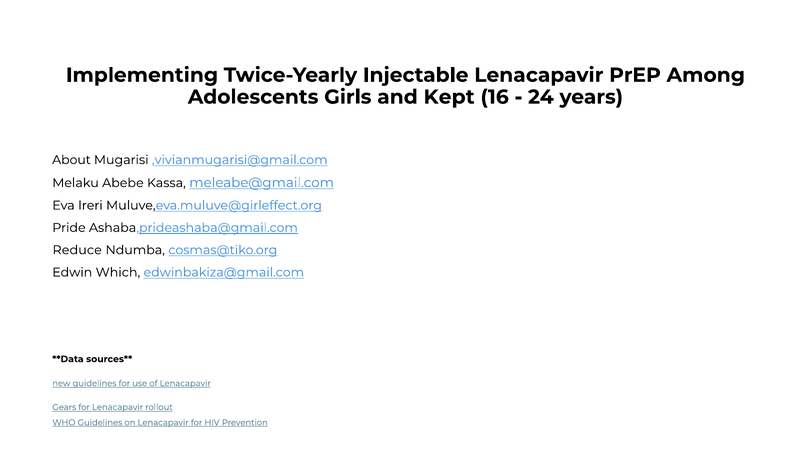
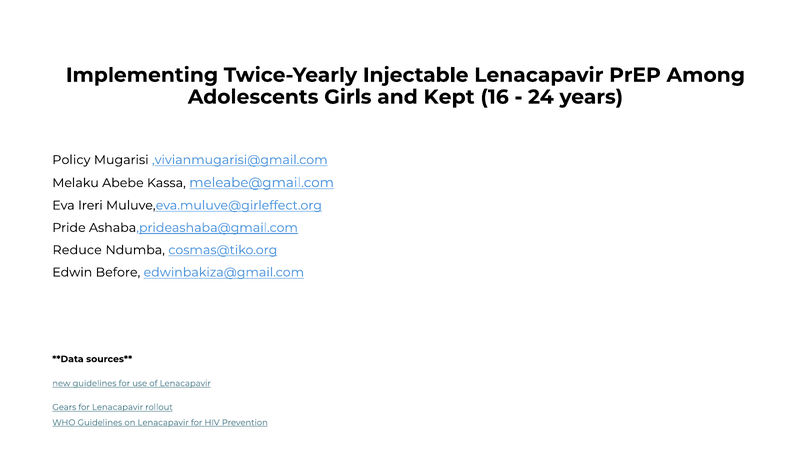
About: About -> Policy (71, 160)
Which: Which -> Before (118, 272)
